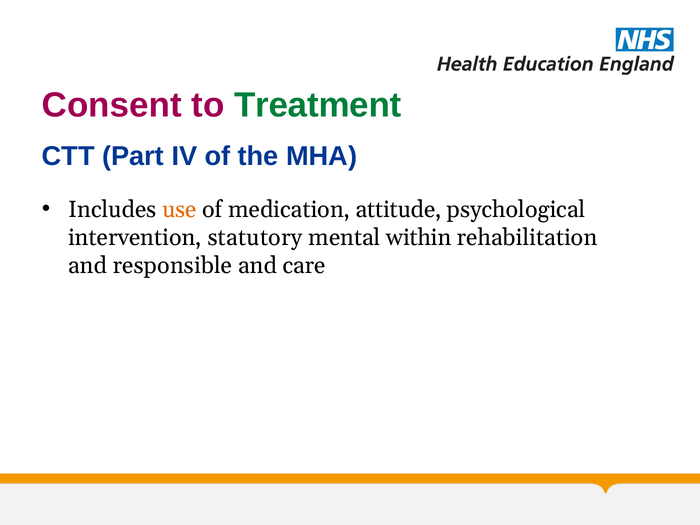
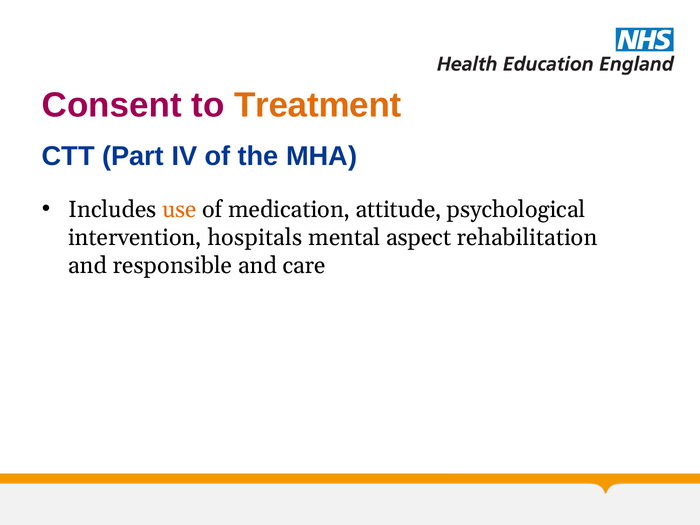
Treatment colour: green -> orange (318, 105)
statutory: statutory -> hospitals (255, 237)
within: within -> aspect (419, 237)
